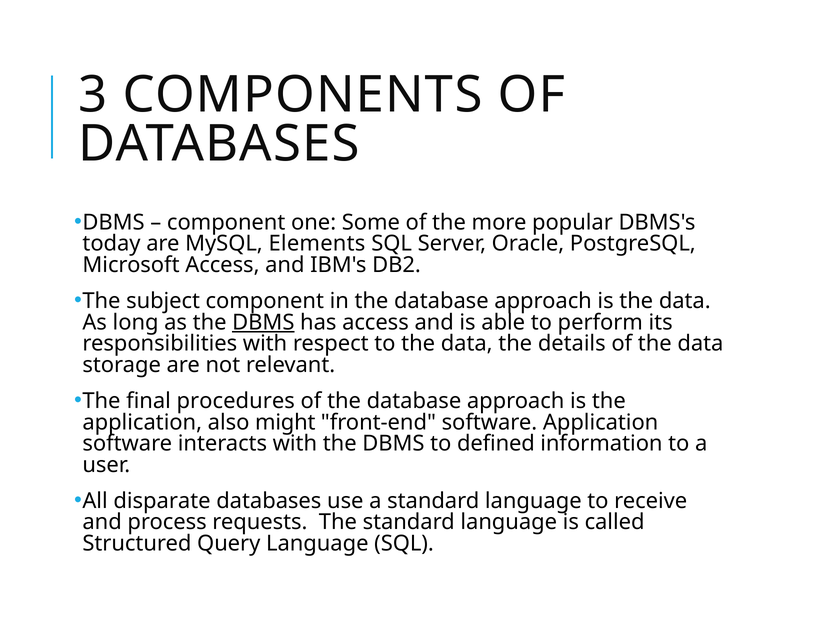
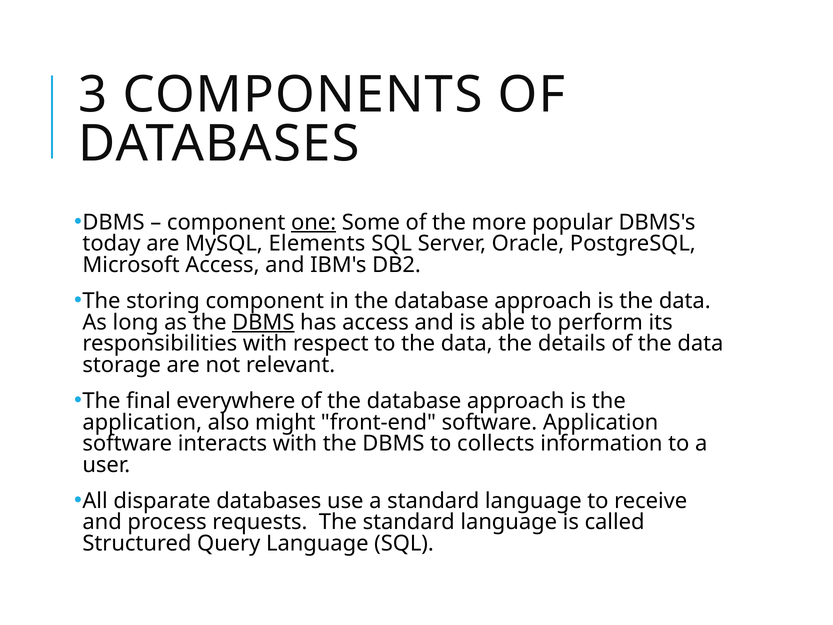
one underline: none -> present (314, 222)
subject: subject -> storing (163, 301)
procedures: procedures -> everywhere (236, 401)
defined: defined -> collects (496, 443)
